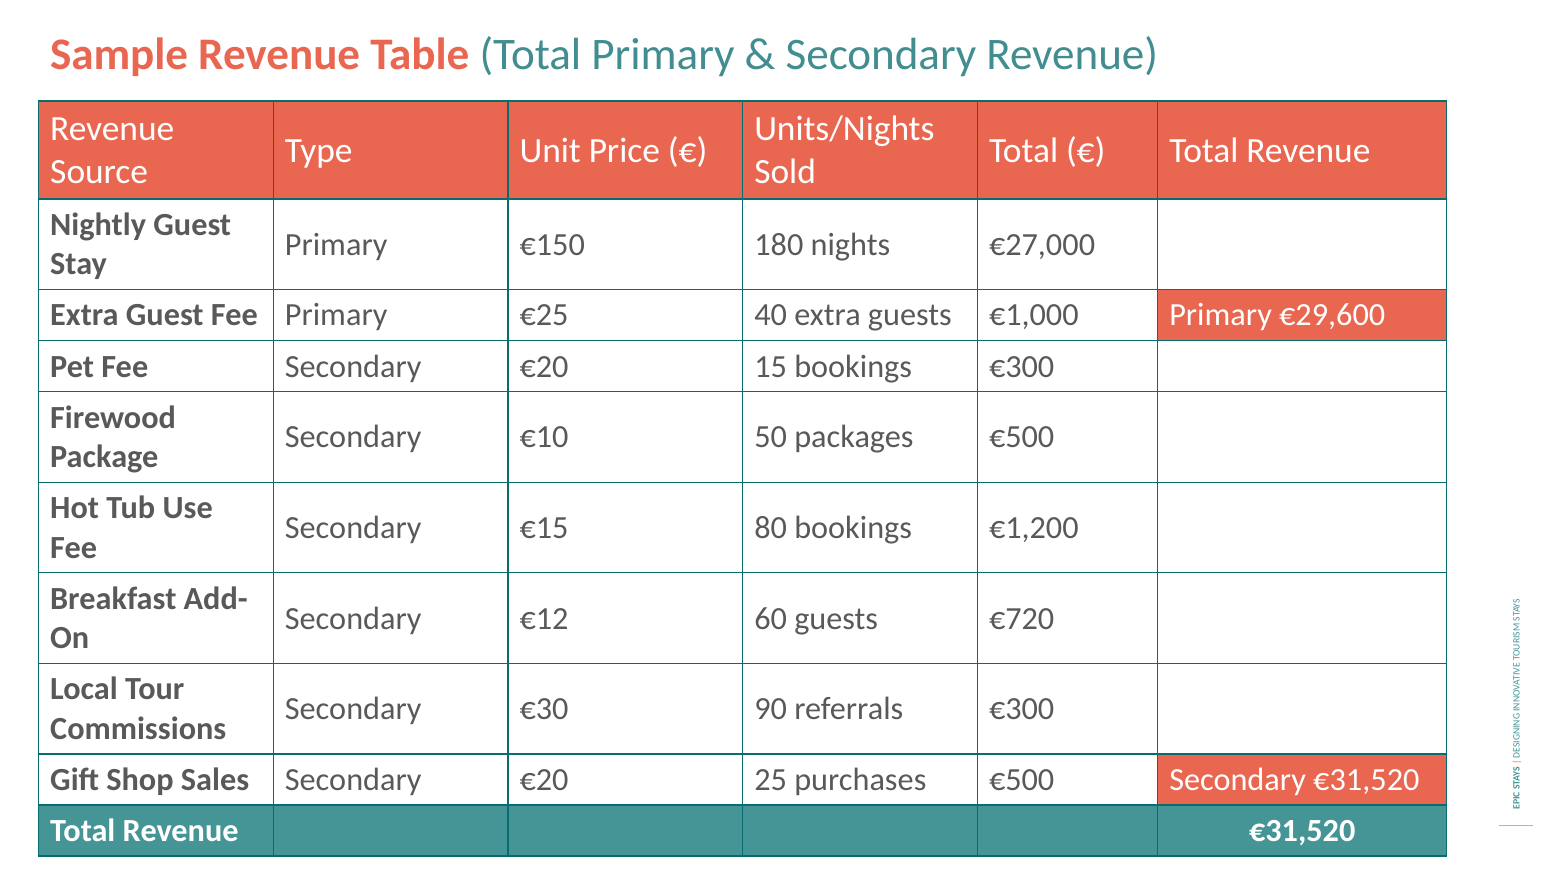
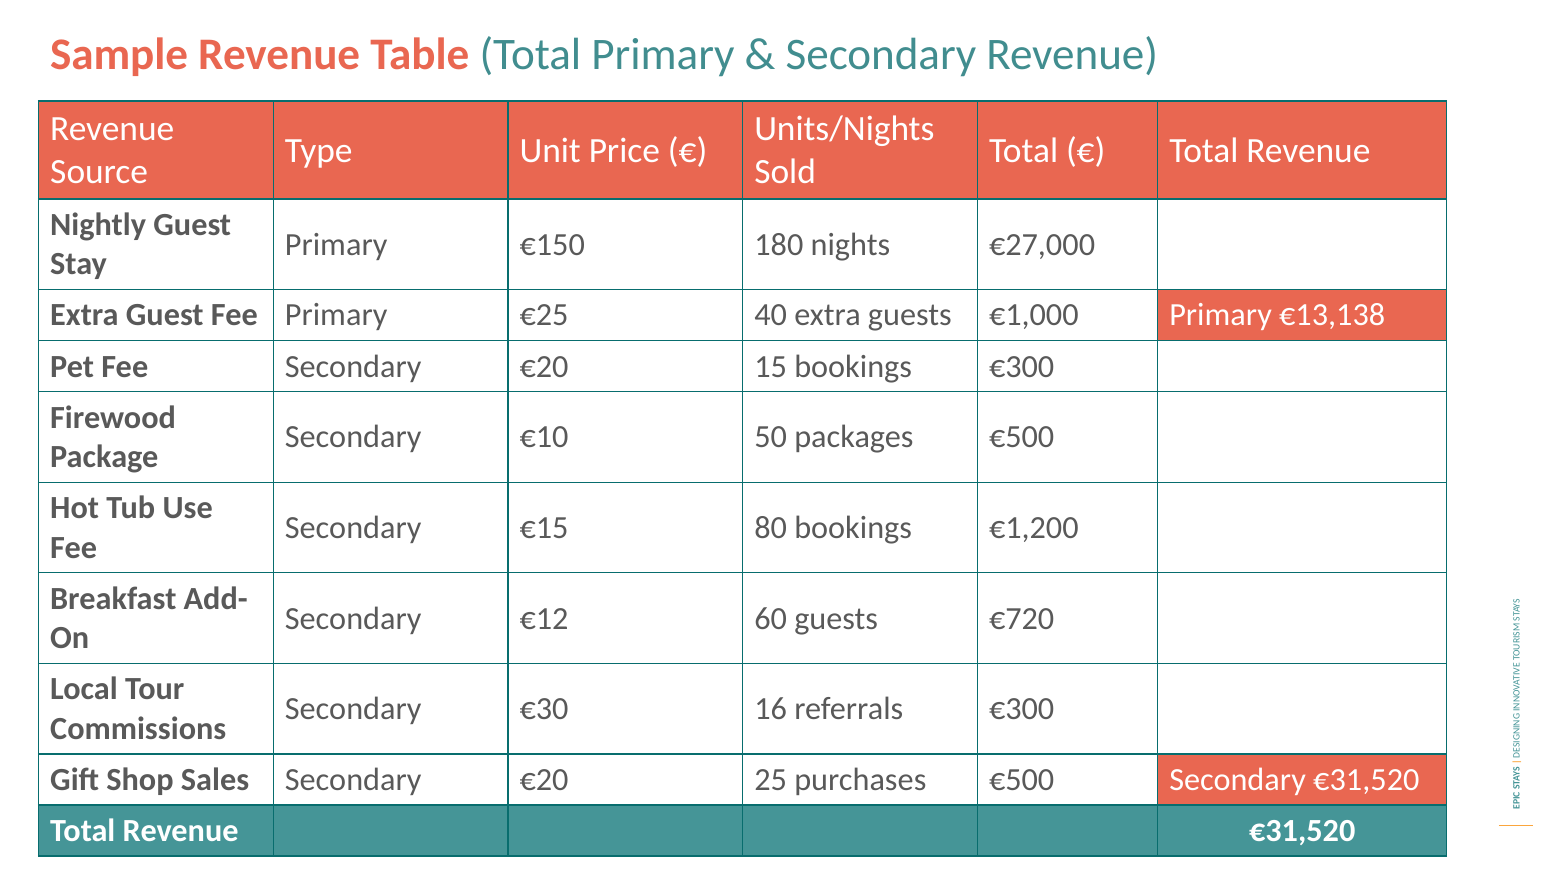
€29,600: €29,600 -> €13,138 (1332, 315)
90: 90 -> 16 (771, 709)
